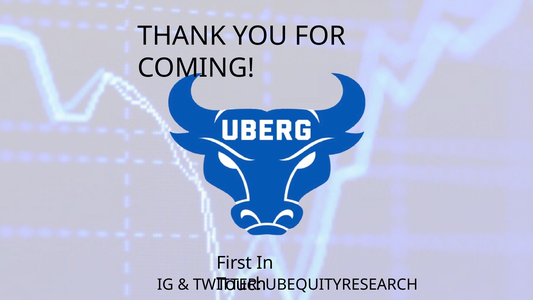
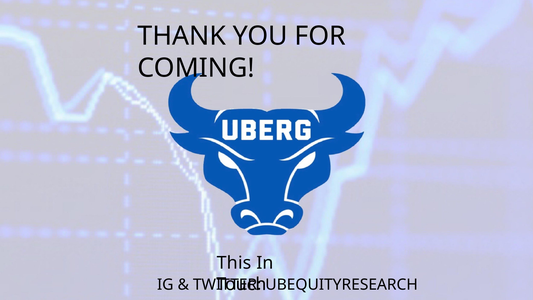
First: First -> This (234, 263)
